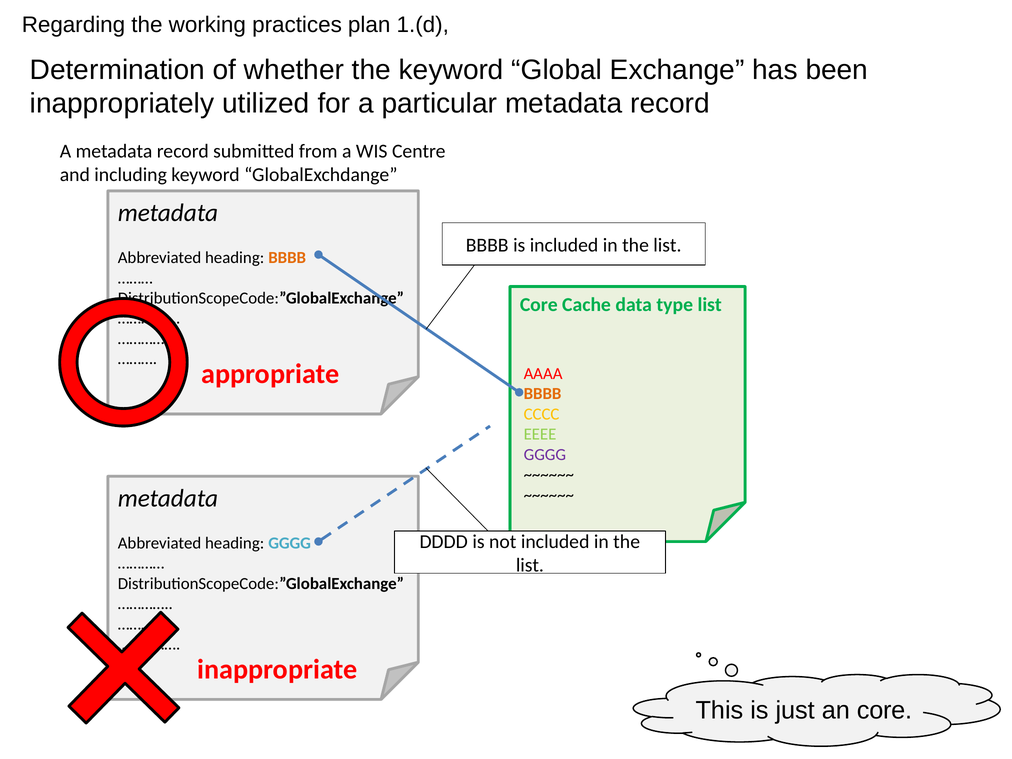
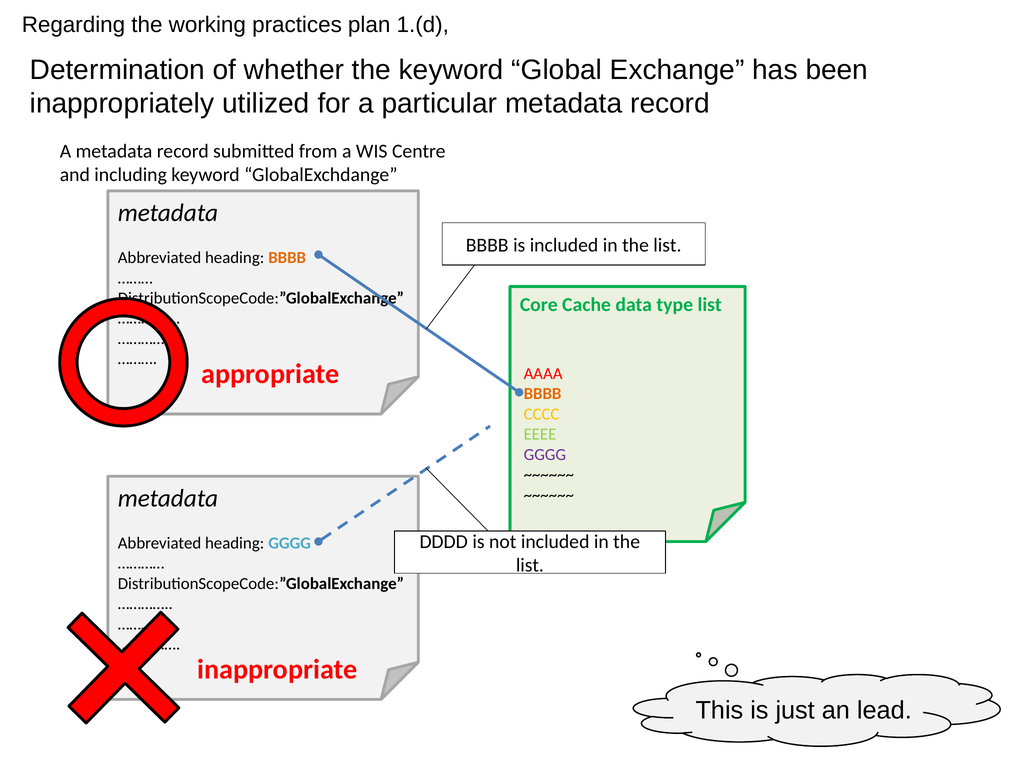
an core: core -> lead (884, 710)
